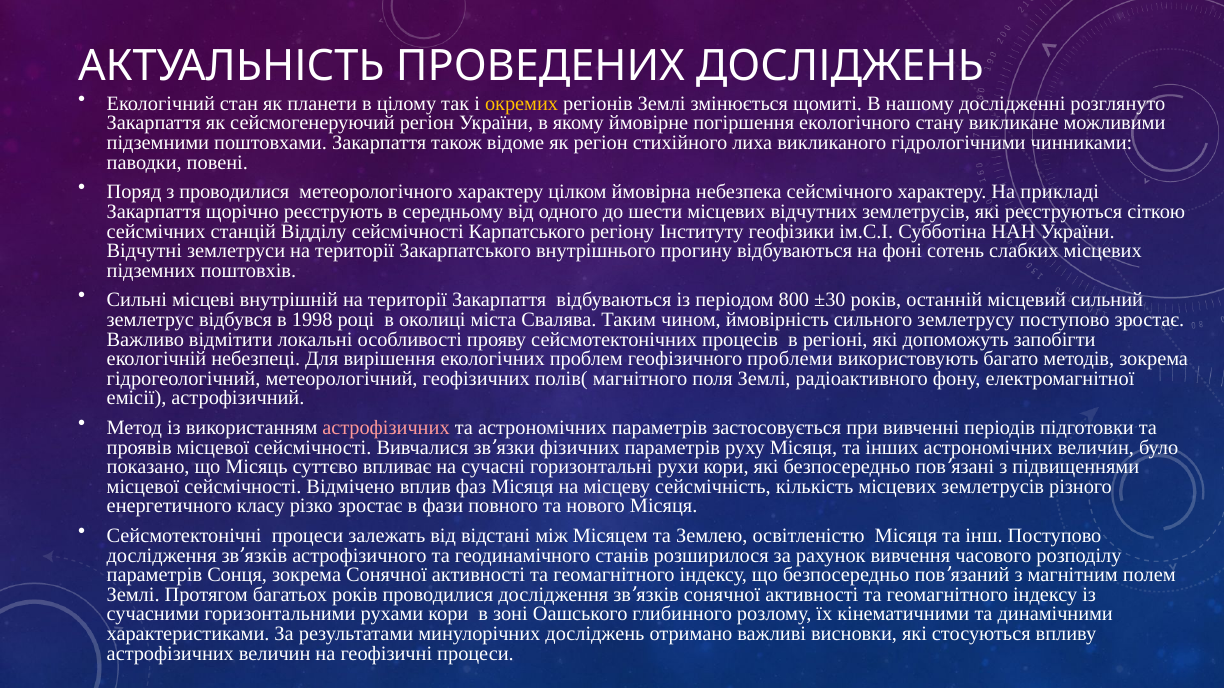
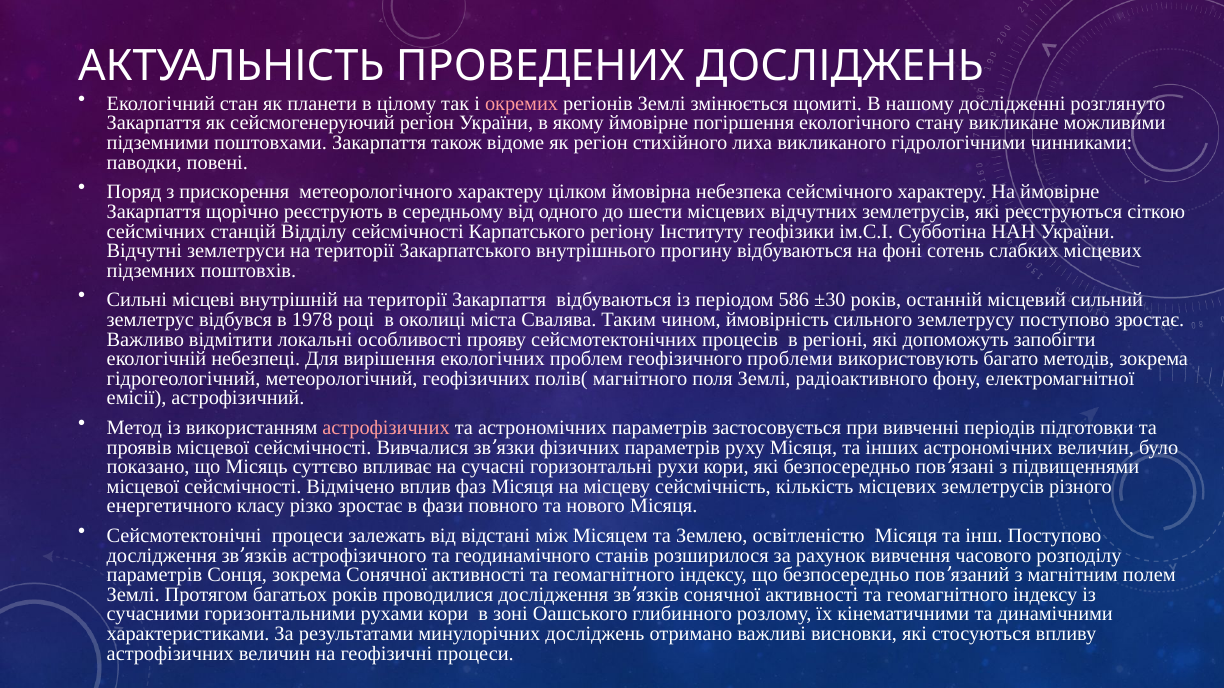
окремих colour: yellow -> pink (522, 104)
з проводилися: проводилися -> прискорення (234, 192)
На прикладі: прикладі -> ймовірне (1060, 192)
800: 800 -> 586 (794, 300)
1998: 1998 -> 1978 (312, 320)
